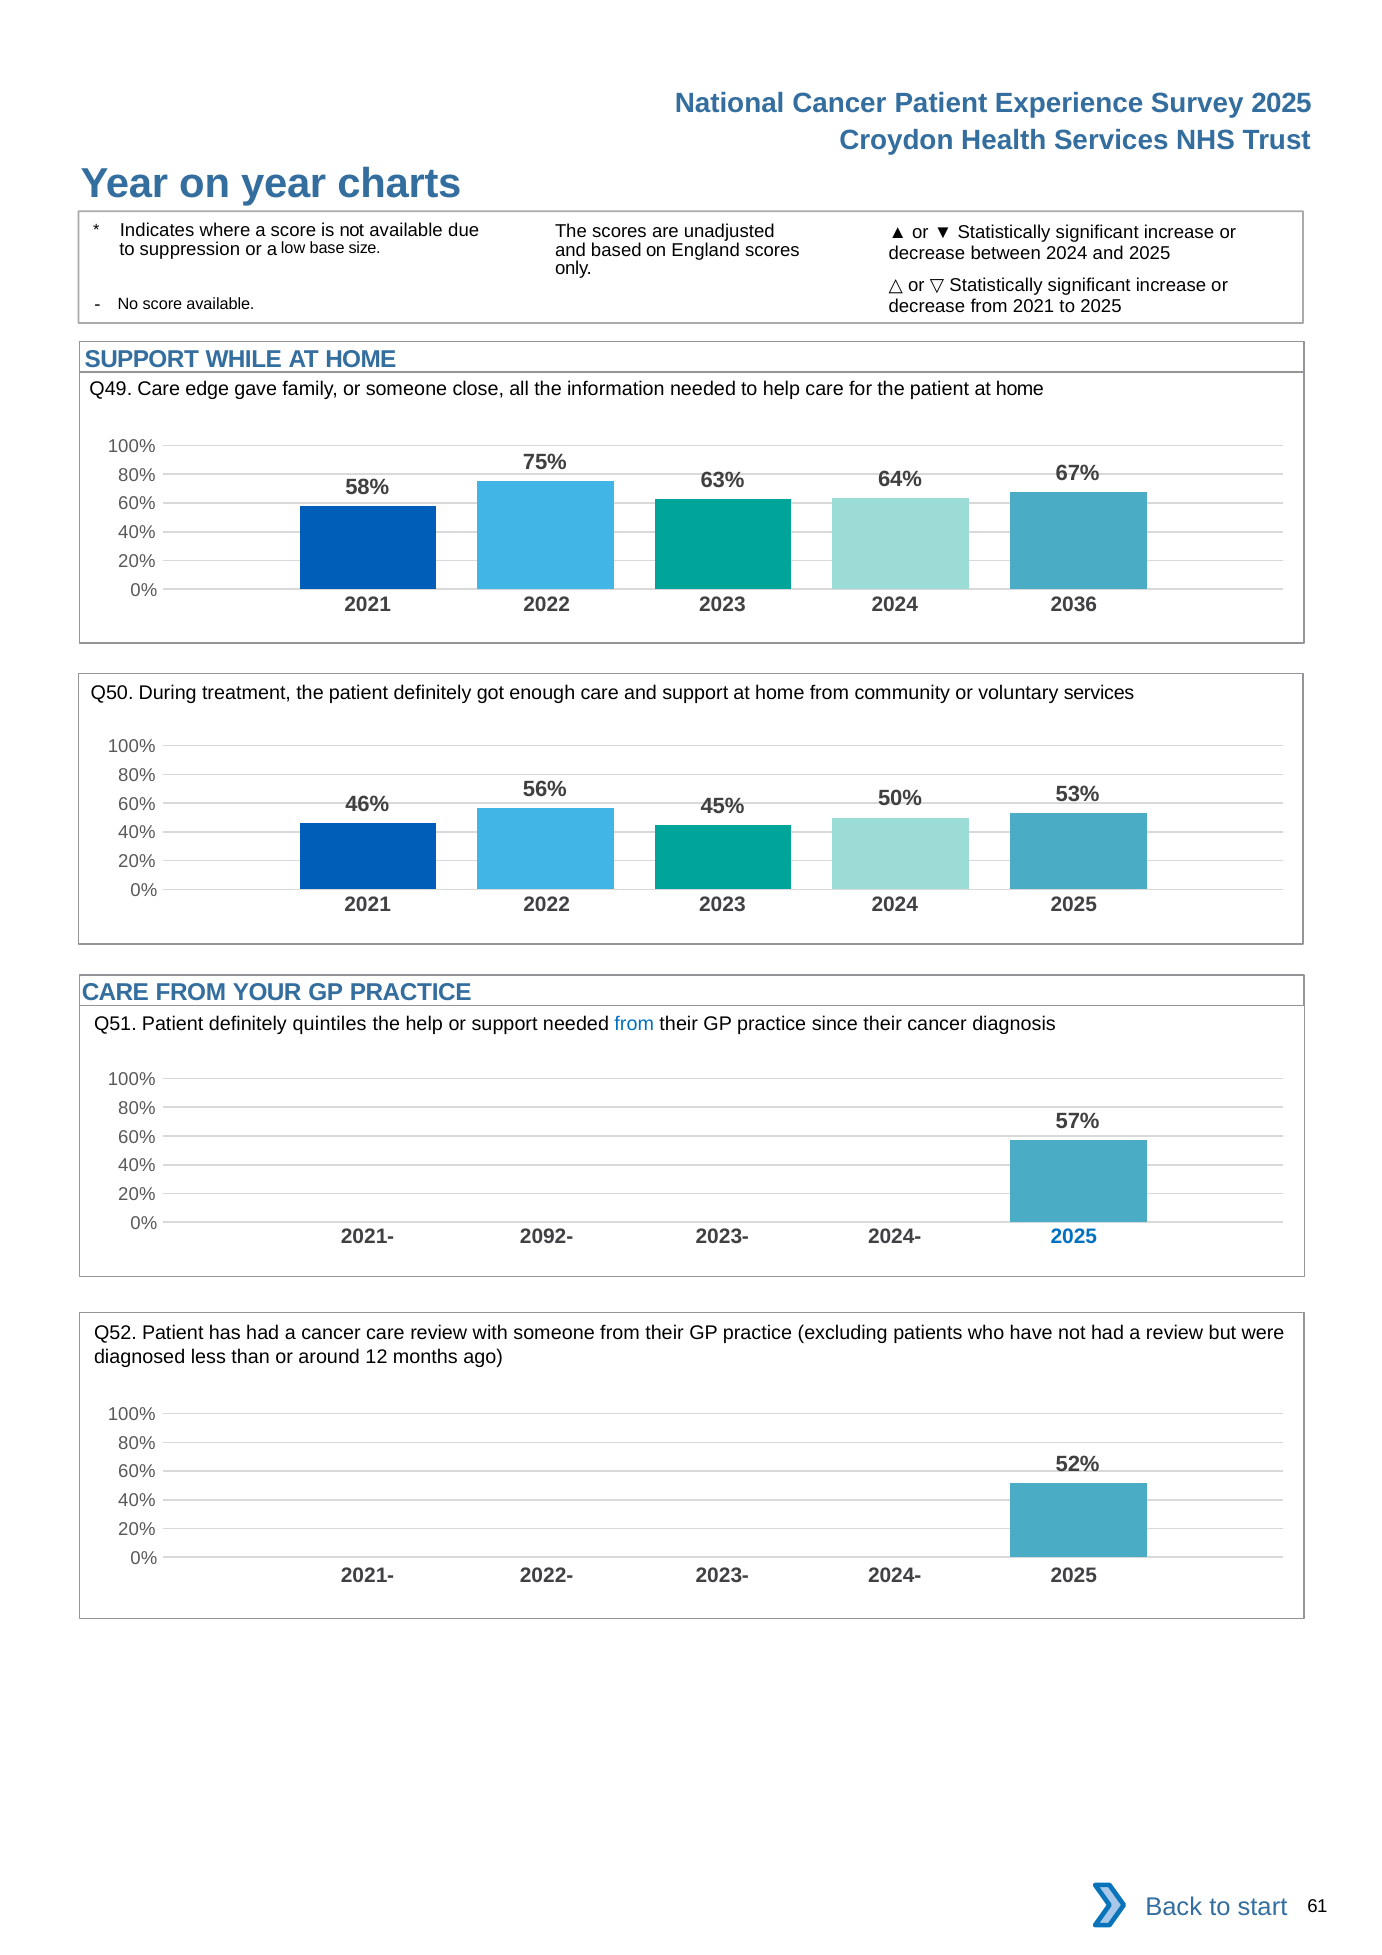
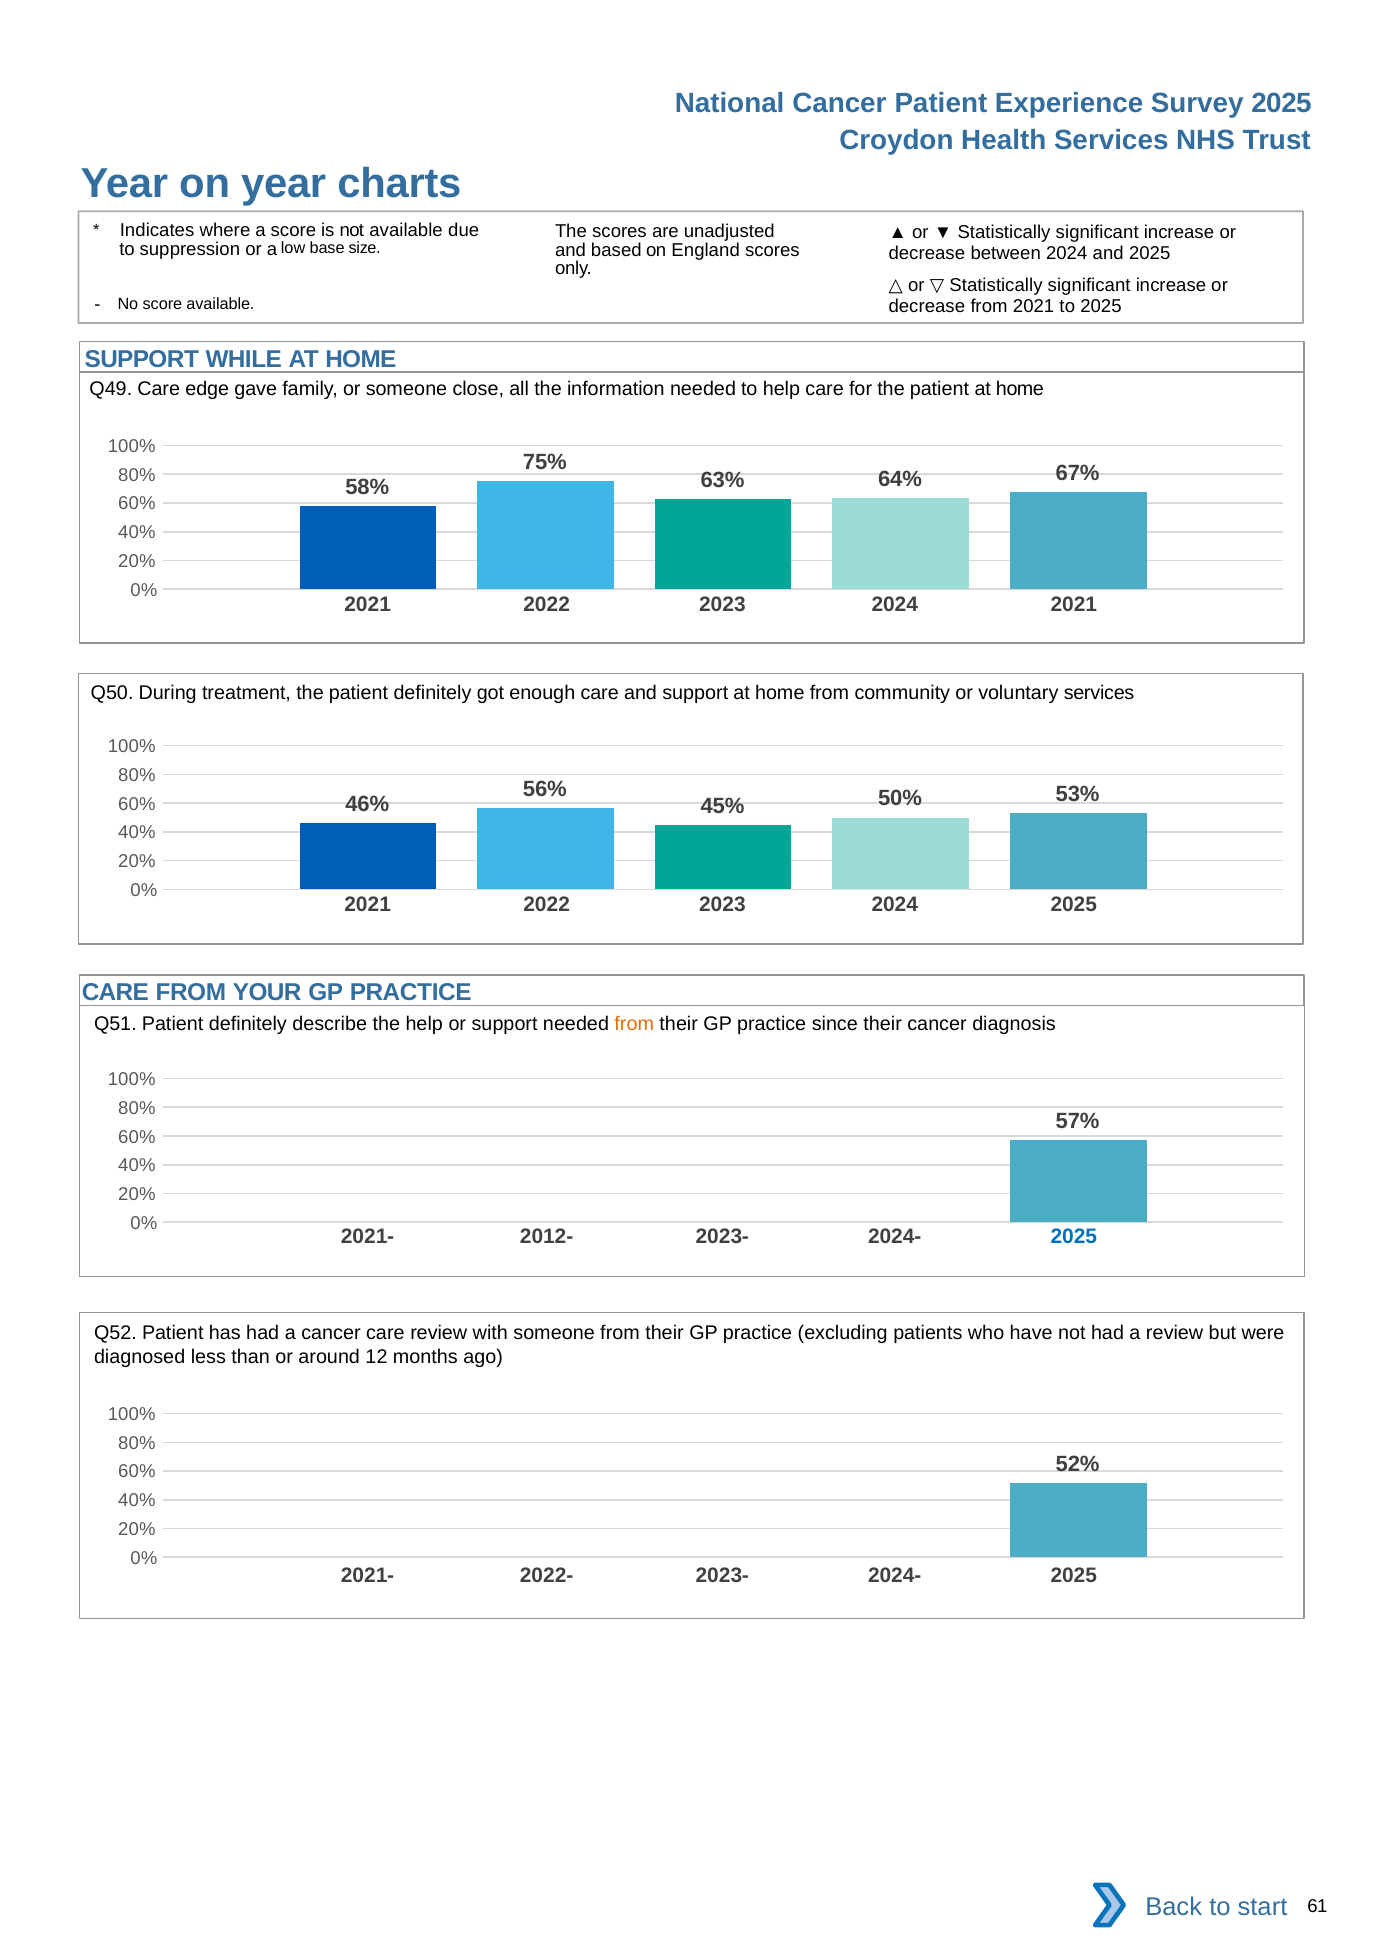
2024 2036: 2036 -> 2021 (1074, 604)
quintiles: quintiles -> describe (330, 1025)
from colour: blue -> orange (634, 1025)
2092-: 2092- -> 2012- (547, 1237)
